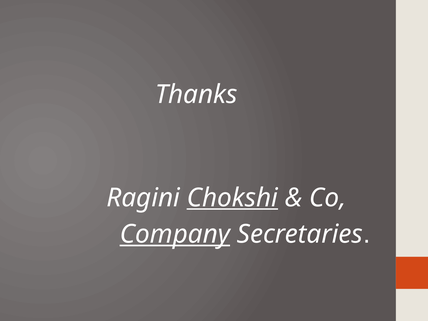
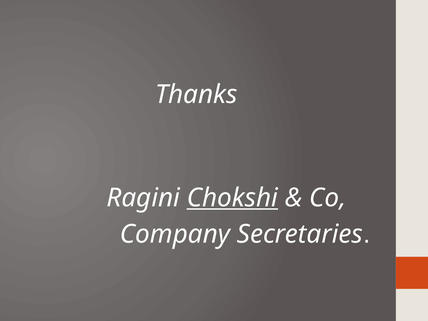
Company underline: present -> none (175, 234)
